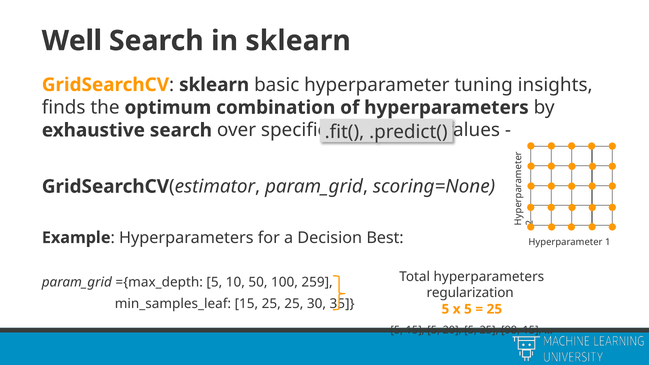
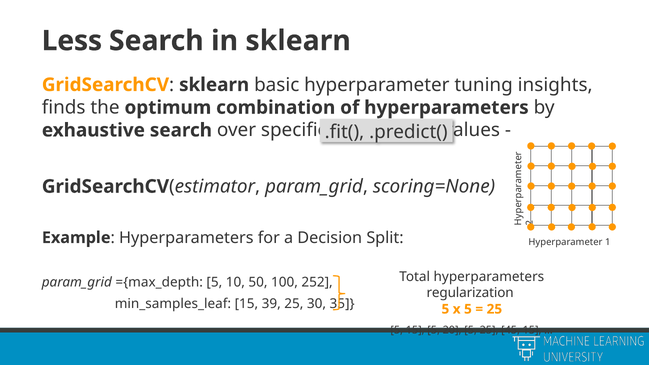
Well: Well -> Less (72, 41)
Best: Best -> Split (385, 238)
259: 259 -> 252 (317, 282)
15 25: 25 -> 39 (271, 304)
98: 98 -> 45 (511, 330)
